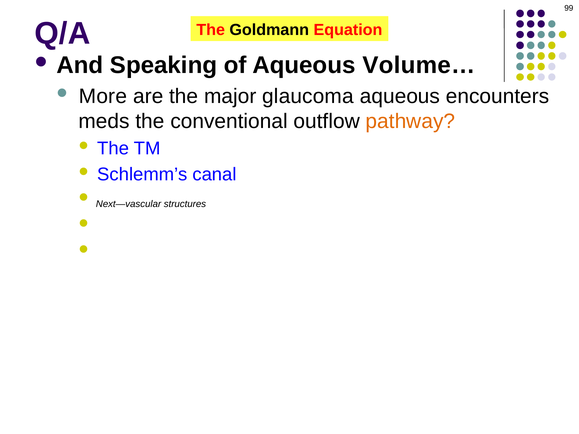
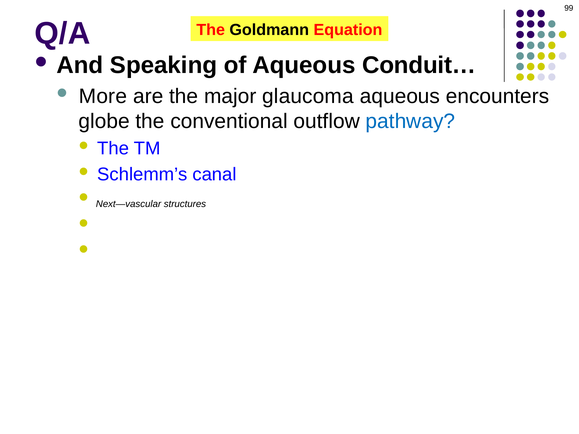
Volume…: Volume… -> Conduit… (419, 65)
meds: meds -> globe (104, 121)
pathway colour: orange -> blue (410, 121)
